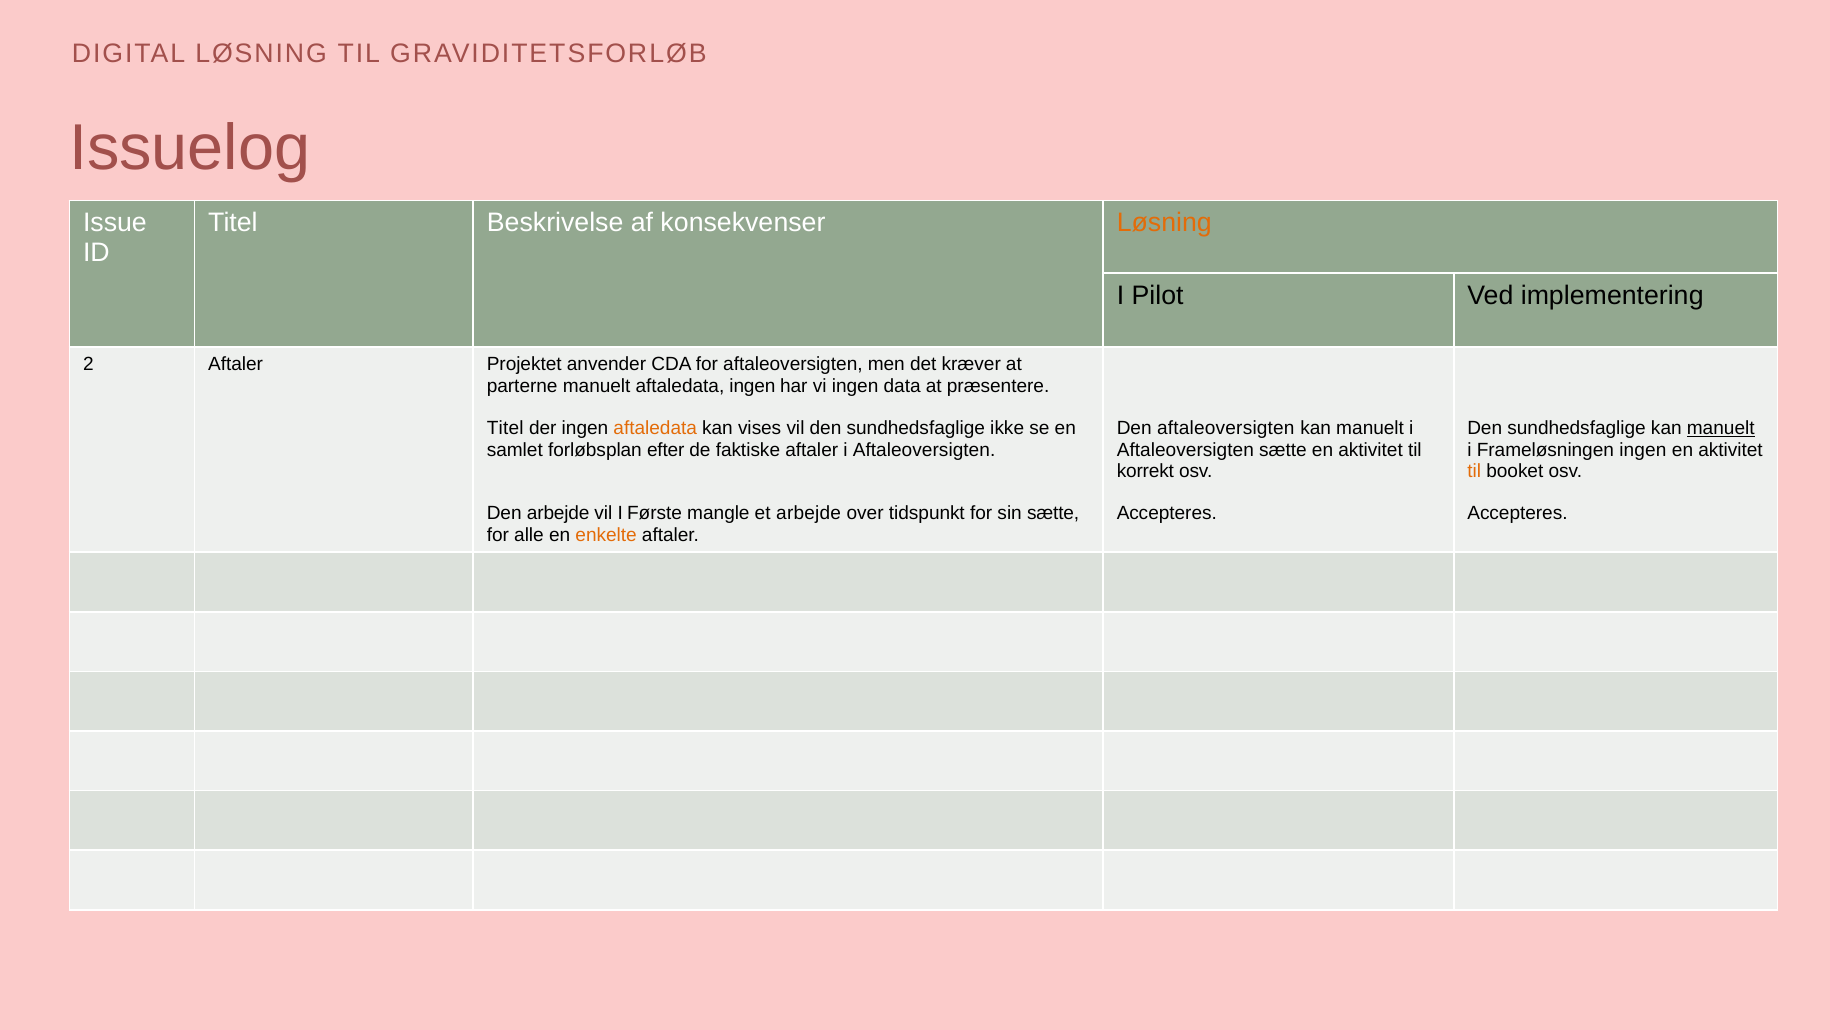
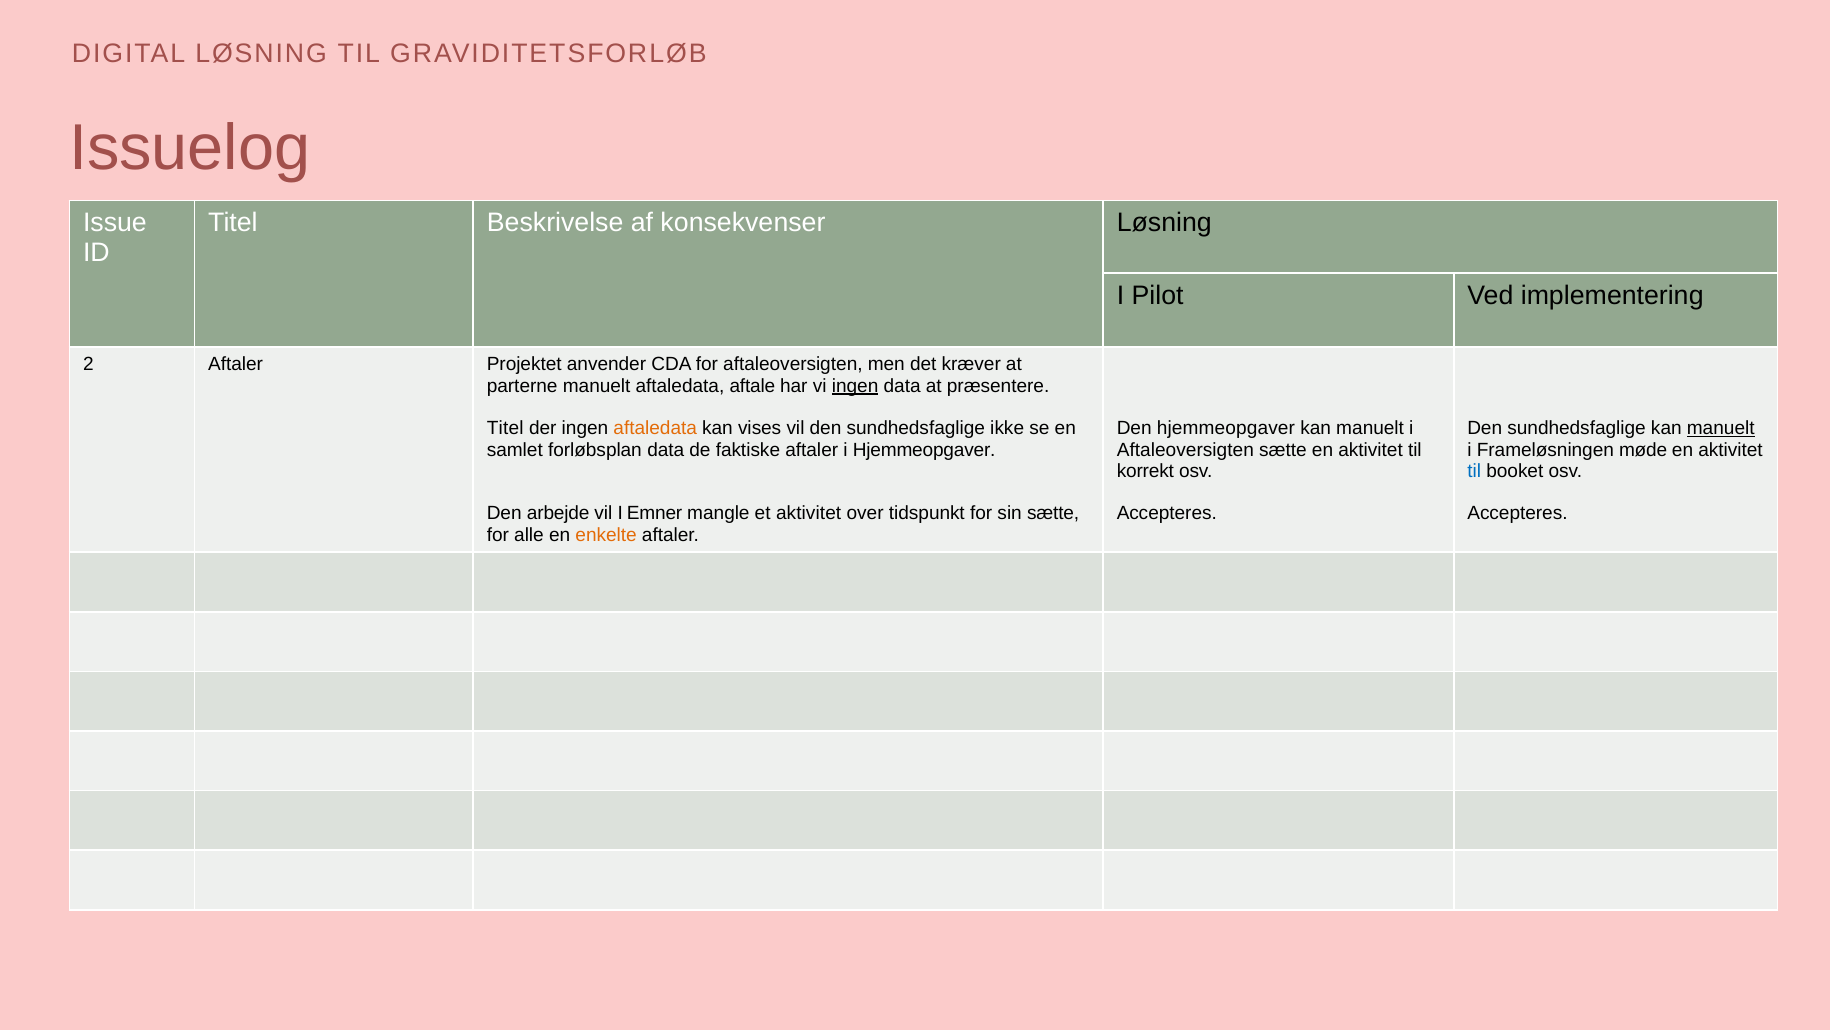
Løsning colour: orange -> black (1164, 223)
aftaledata ingen: ingen -> aftale (752, 386)
ingen underline: none -> present (855, 386)
Den aftaleoversigten: aftaleoversigten -> hjemmeopgaver (1226, 428)
forløbsplan efter: efter -> data (666, 449)
aftaler i Aftaleoversigten: Aftaleoversigten -> Hjemmeopgaver (924, 449)
Frameløsningen ingen: ingen -> møde (1643, 449)
til colour: orange -> blue (1474, 471)
Første: Første -> Emner (655, 513)
et arbejde: arbejde -> aktivitet (809, 513)
